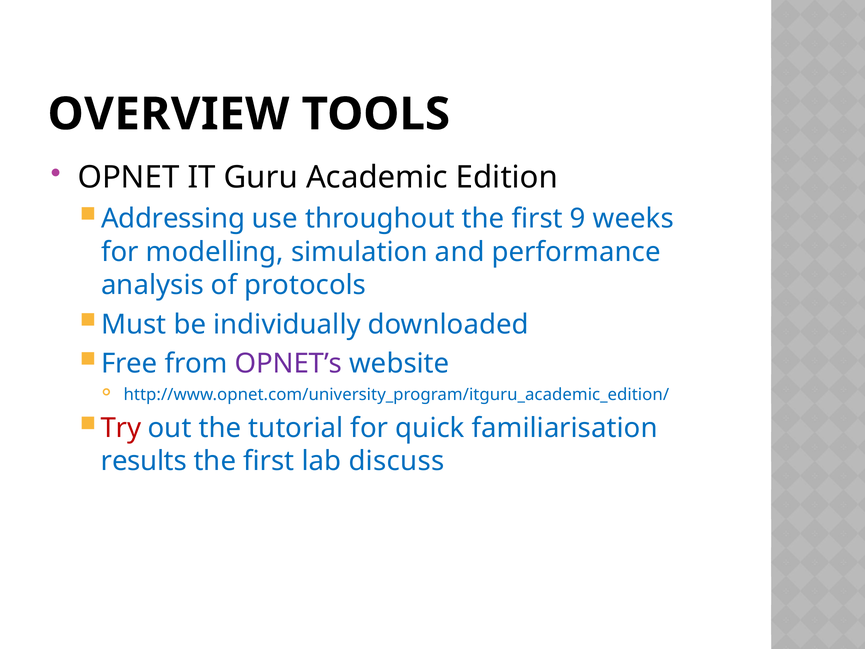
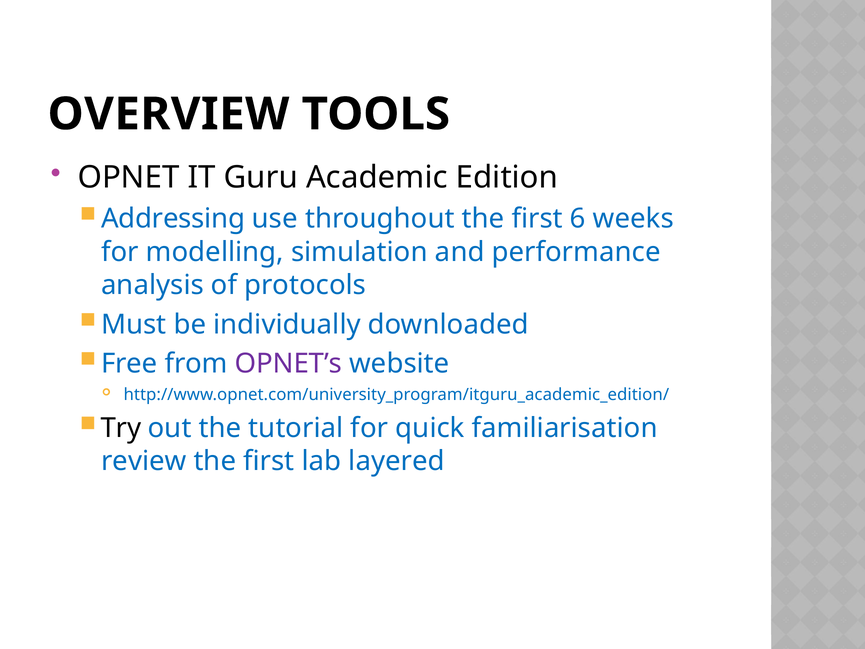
9: 9 -> 6 (578, 219)
Try colour: red -> black (121, 428)
results: results -> review (144, 461)
discuss: discuss -> layered (397, 461)
